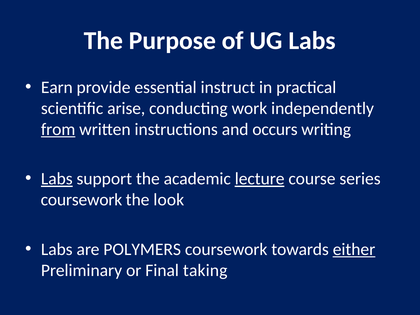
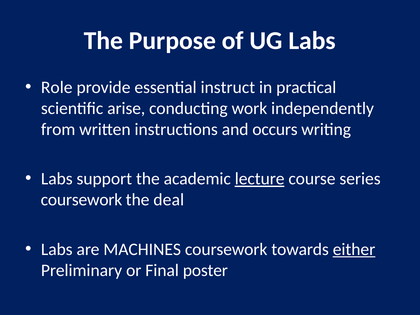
Earn: Earn -> Role (57, 87)
from underline: present -> none (58, 129)
Labs underline: present -> none (57, 179)
look: look -> deal (169, 200)
POLYMERS: POLYMERS -> MACHINES (142, 249)
taking: taking -> poster (205, 270)
